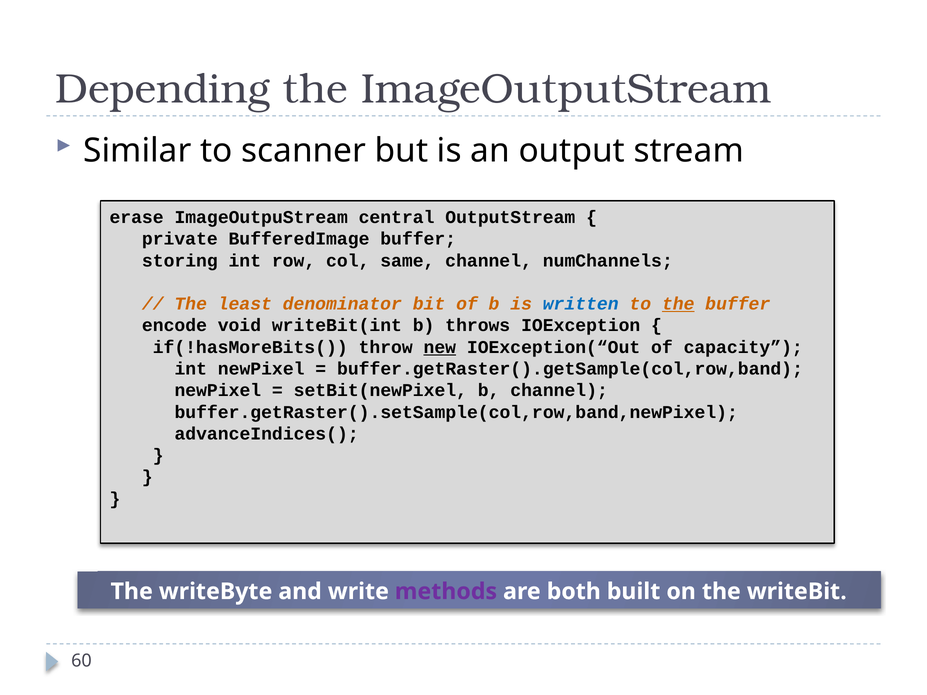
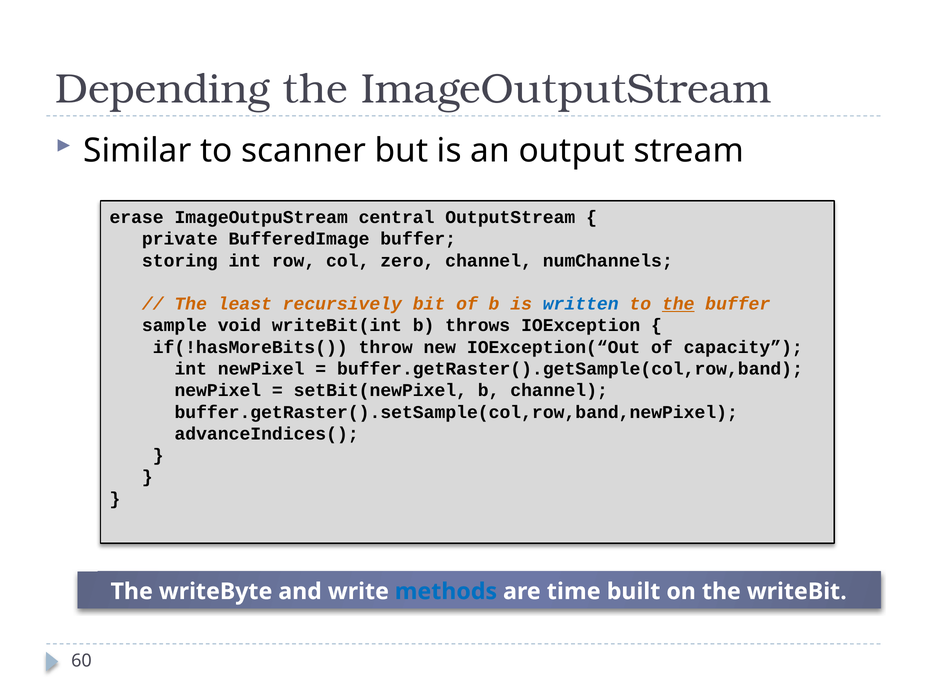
same: same -> zero (407, 261)
denominator: denominator -> recursively (342, 304)
encode: encode -> sample (174, 326)
new underline: present -> none (440, 347)
methods colour: purple -> blue (446, 592)
both: both -> time (574, 592)
